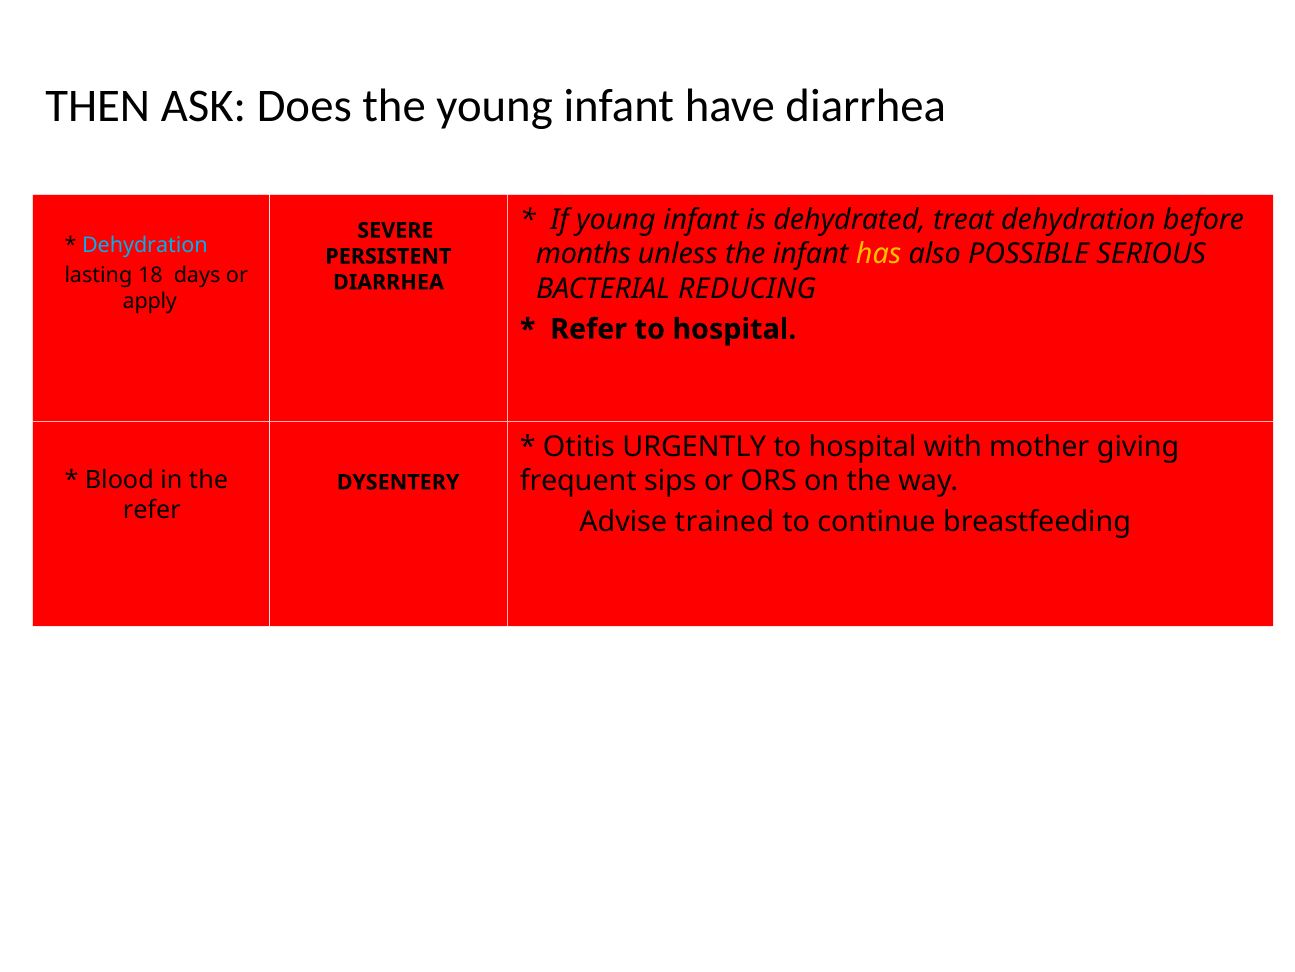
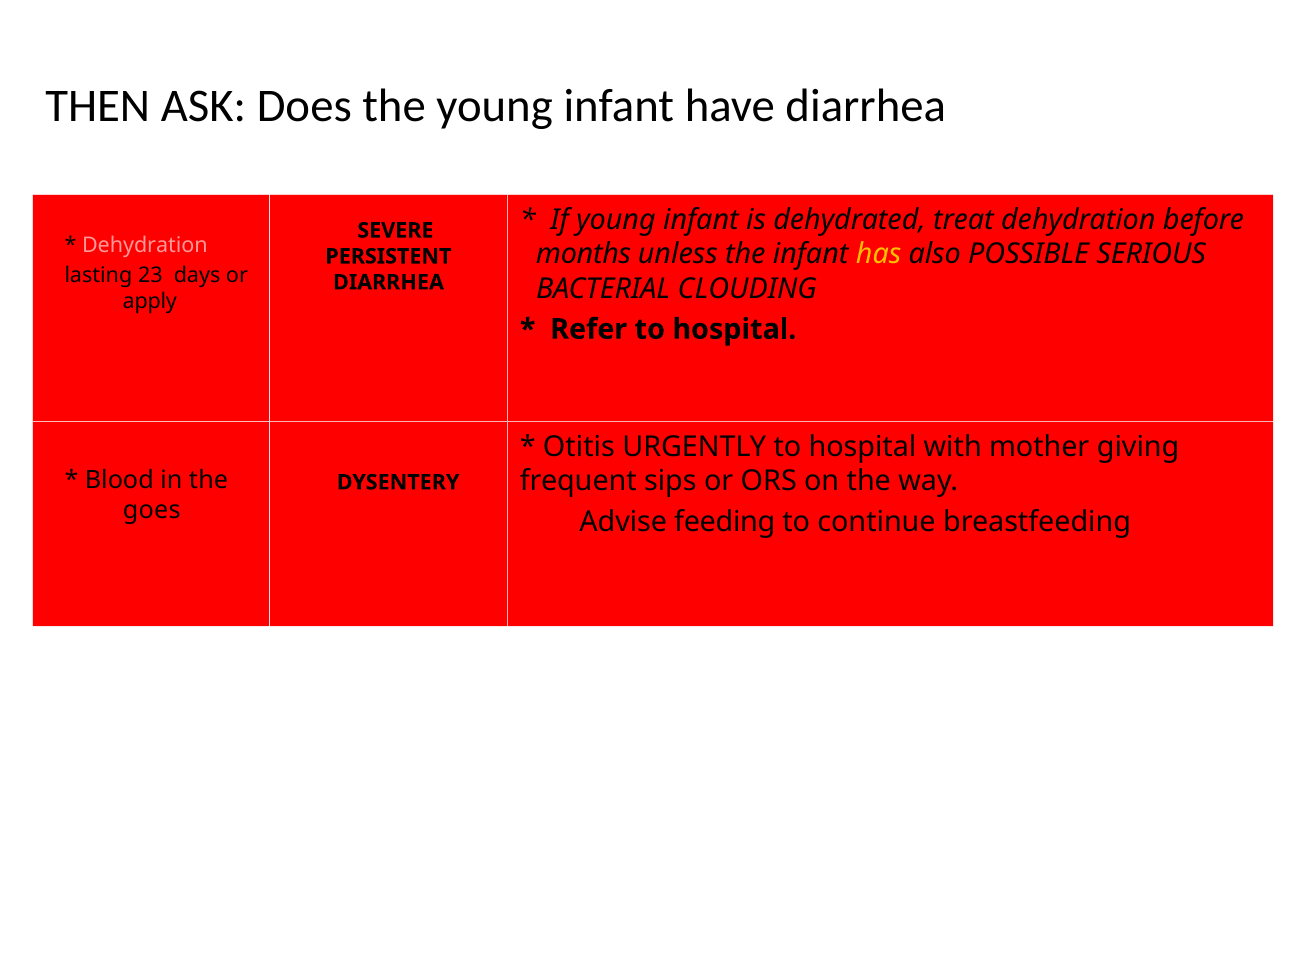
Dehydration colour: light blue -> pink (145, 245)
18: 18 -> 23 (150, 276)
REDUCING: REDUCING -> CLOUDING (747, 289)
refer: refer -> goes (152, 510)
trained: trained -> feeding (725, 521)
